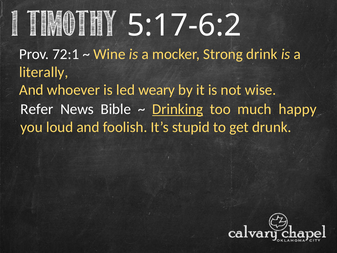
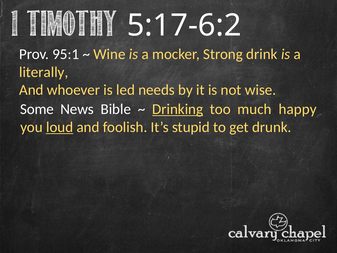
72:1: 72:1 -> 95:1 (66, 54)
weary: weary -> needs (157, 90)
Refer: Refer -> Some (37, 109)
loud underline: none -> present (60, 127)
